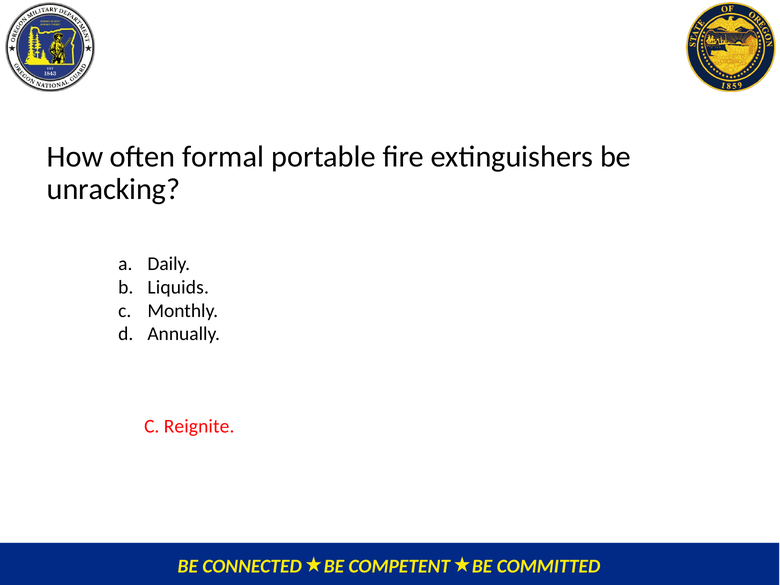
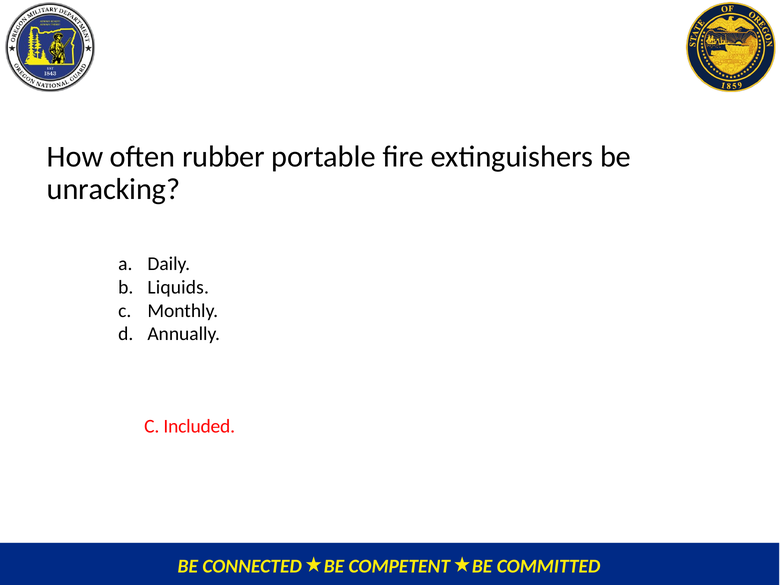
formal: formal -> rubber (223, 157)
Reignite: Reignite -> Included (199, 426)
